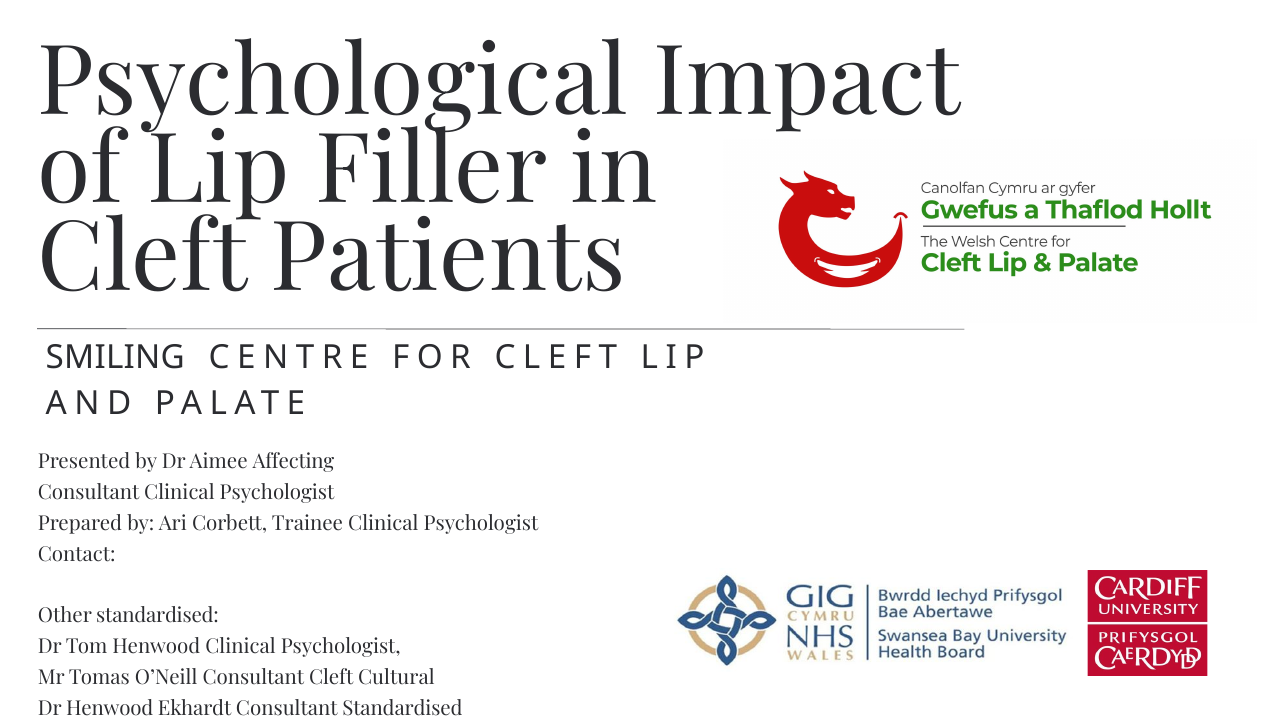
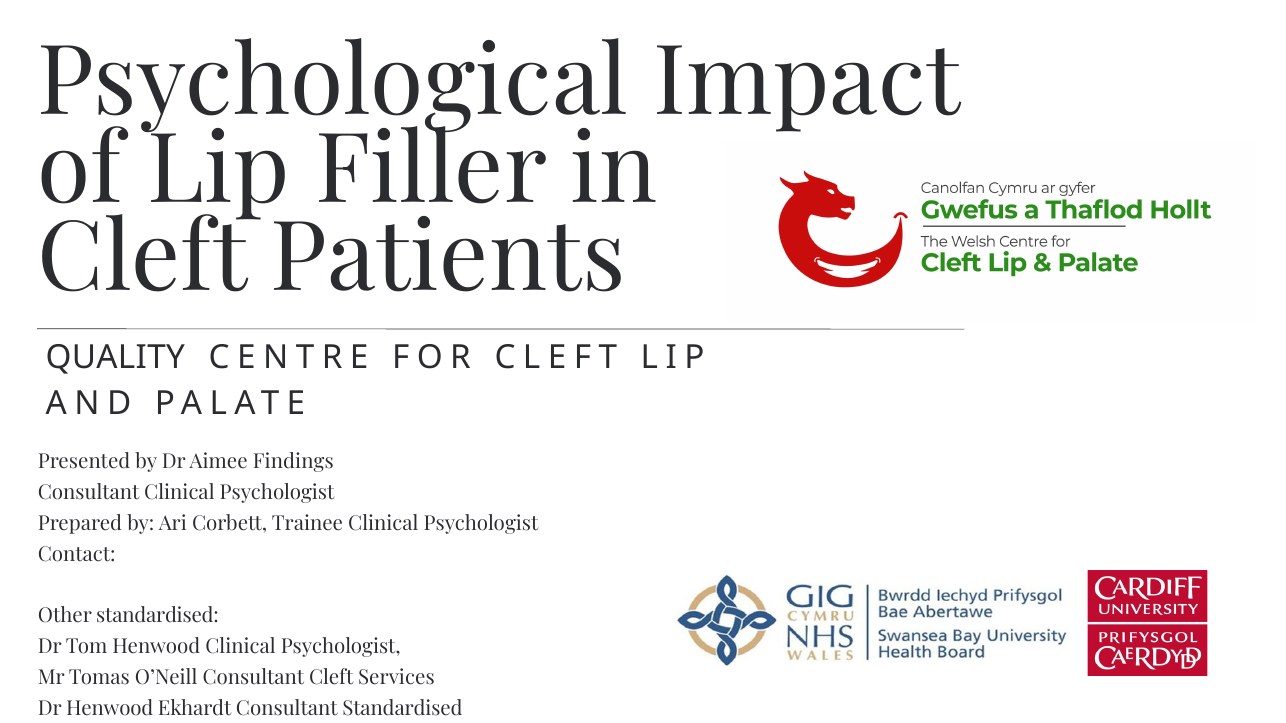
SMILING: SMILING -> QUALITY (115, 358)
Affecting: Affecting -> Findings (293, 462)
Cultural: Cultural -> Services (396, 678)
